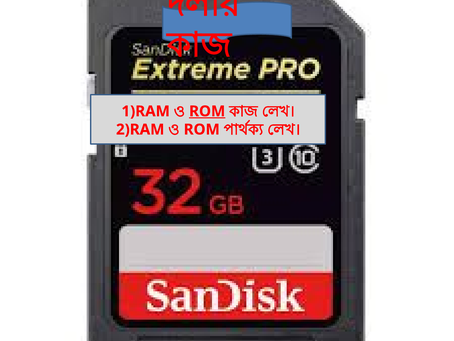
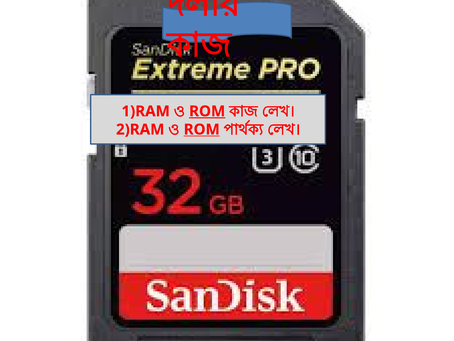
ROM underline: none -> present (202, 129)
